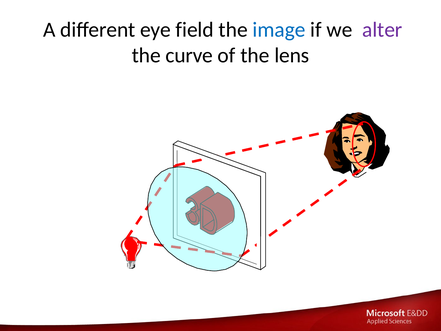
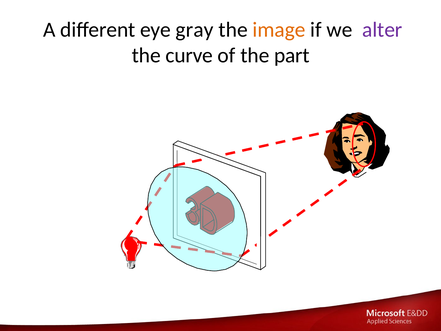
field: field -> gray (195, 30)
image colour: blue -> orange (279, 30)
lens: lens -> part (292, 56)
